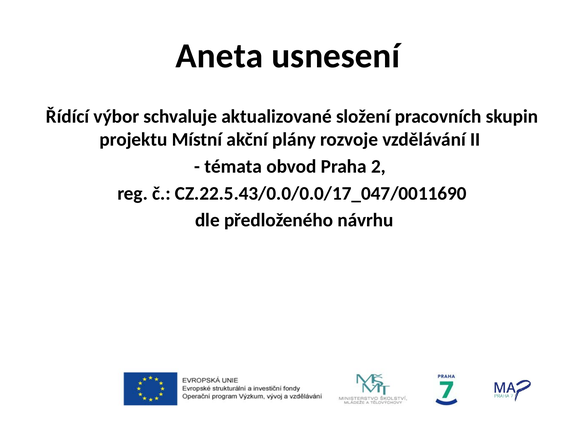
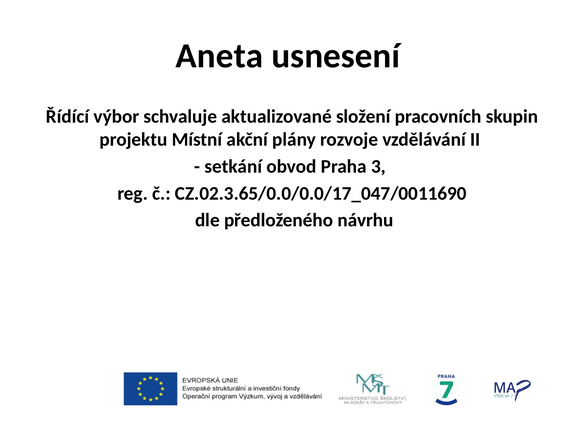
témata: témata -> setkání (233, 166)
2: 2 -> 3 (378, 166)
CZ.22.5.43/0.0/0.0/17_047/0011690: CZ.22.5.43/0.0/0.0/17_047/0011690 -> CZ.02.3.65/0.0/0.0/17_047/0011690 (321, 193)
